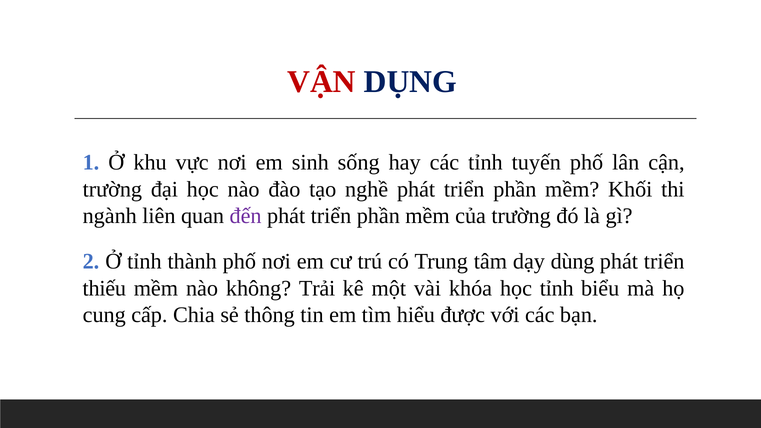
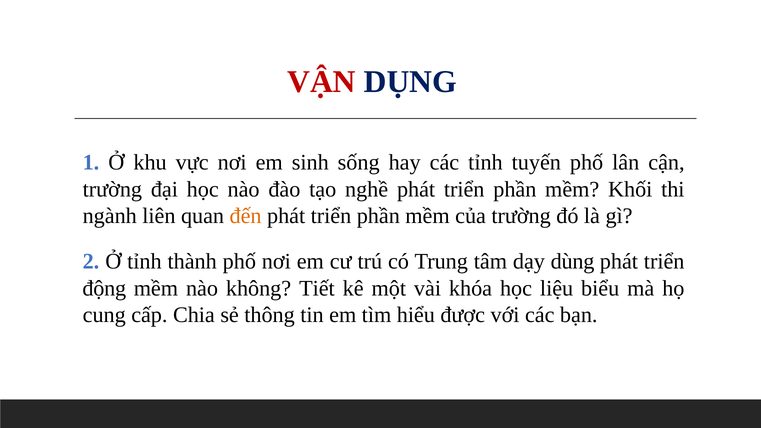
đến colour: purple -> orange (246, 216)
thiếu: thiếu -> động (104, 288)
Trải: Trải -> Tiết (317, 288)
học tỉnh: tỉnh -> liệu (557, 288)
